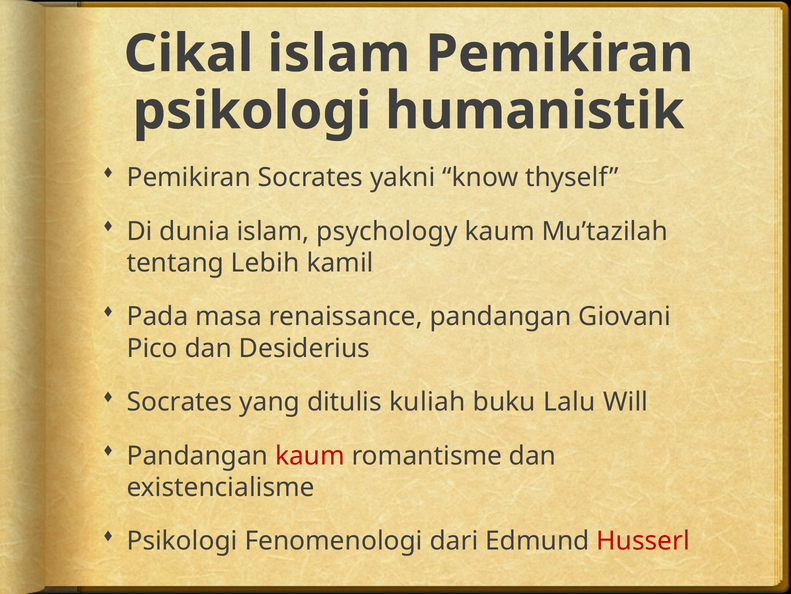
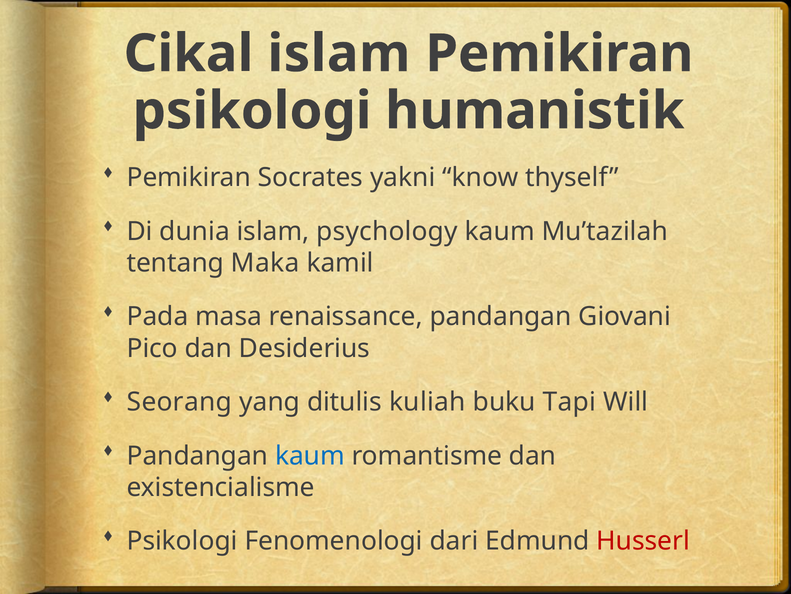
Lebih: Lebih -> Maka (265, 263)
Socrates: Socrates -> Seorang (179, 402)
Lalu: Lalu -> Tapi (569, 402)
kaum colour: red -> blue (310, 455)
